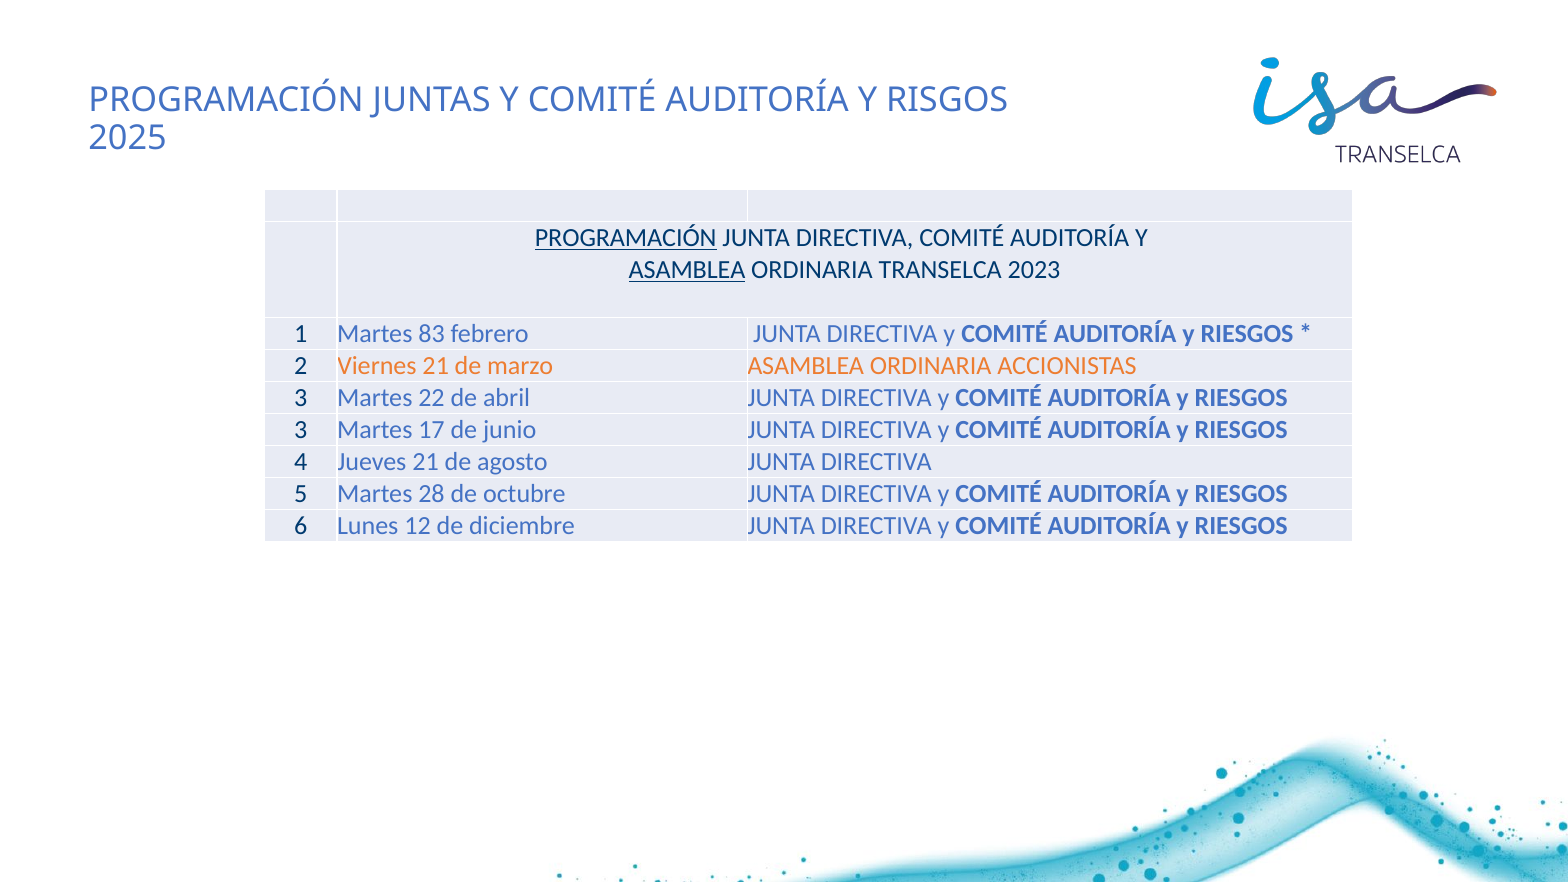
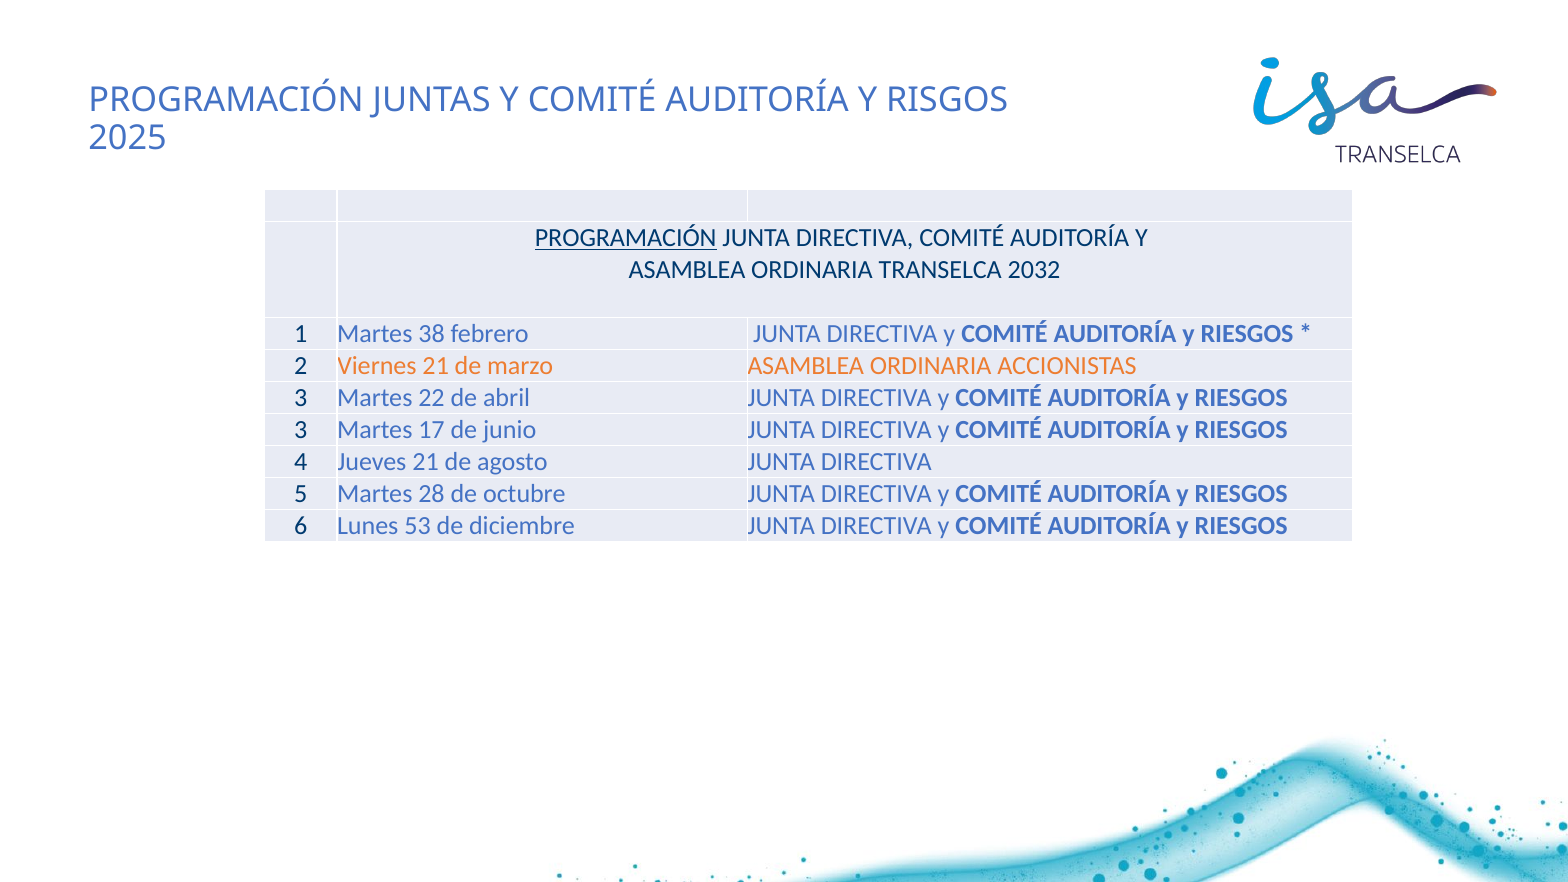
ASAMBLEA underline: present -> none (687, 270)
2023: 2023 -> 2032 (1034, 270)
83: 83 -> 38 (432, 334)
12: 12 -> 53 (418, 526)
